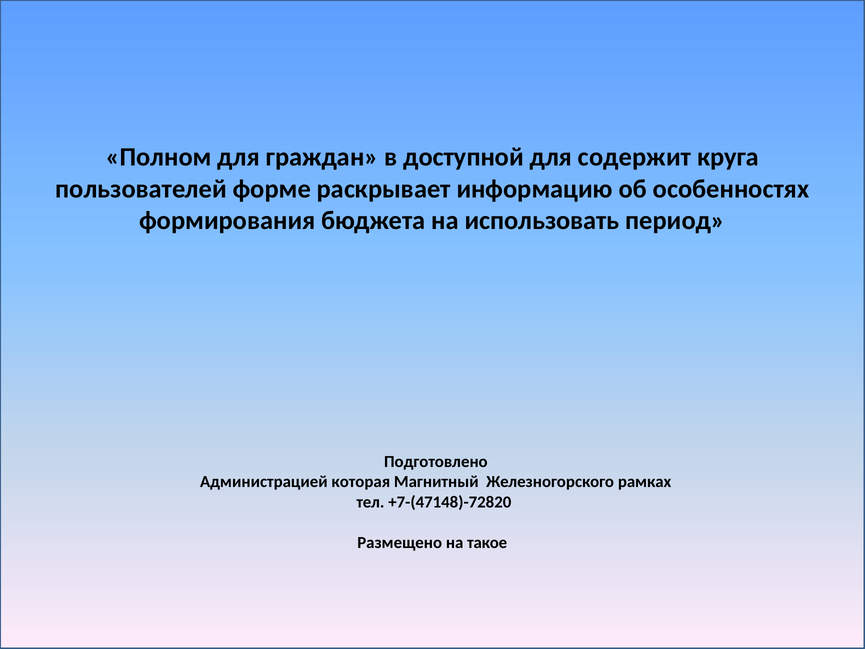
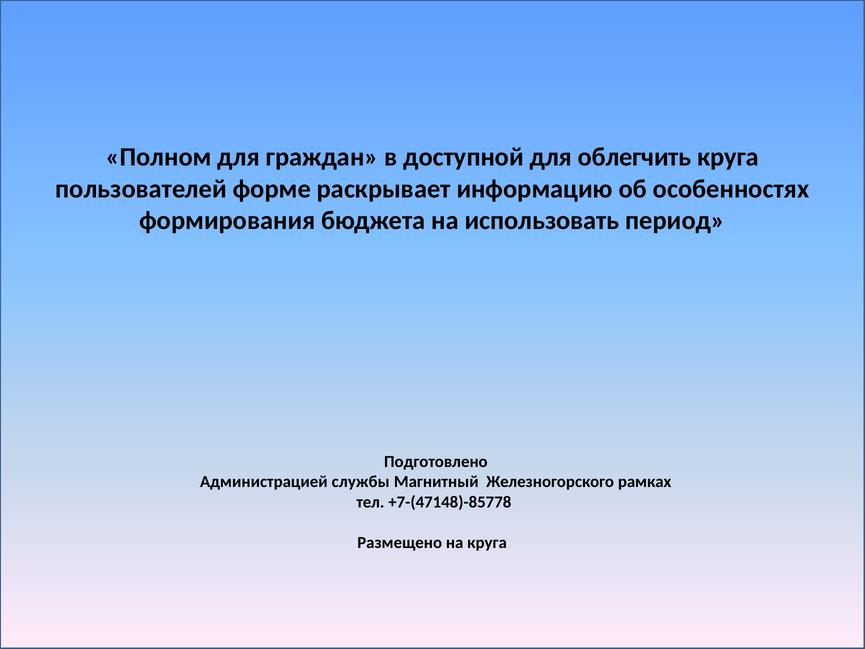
содержит: содержит -> облегчить (635, 157)
которая: которая -> службы (361, 482)
+7-(47148)-72820: +7-(47148)-72820 -> +7-(47148)-85778 (450, 502)
на такое: такое -> круга (487, 542)
